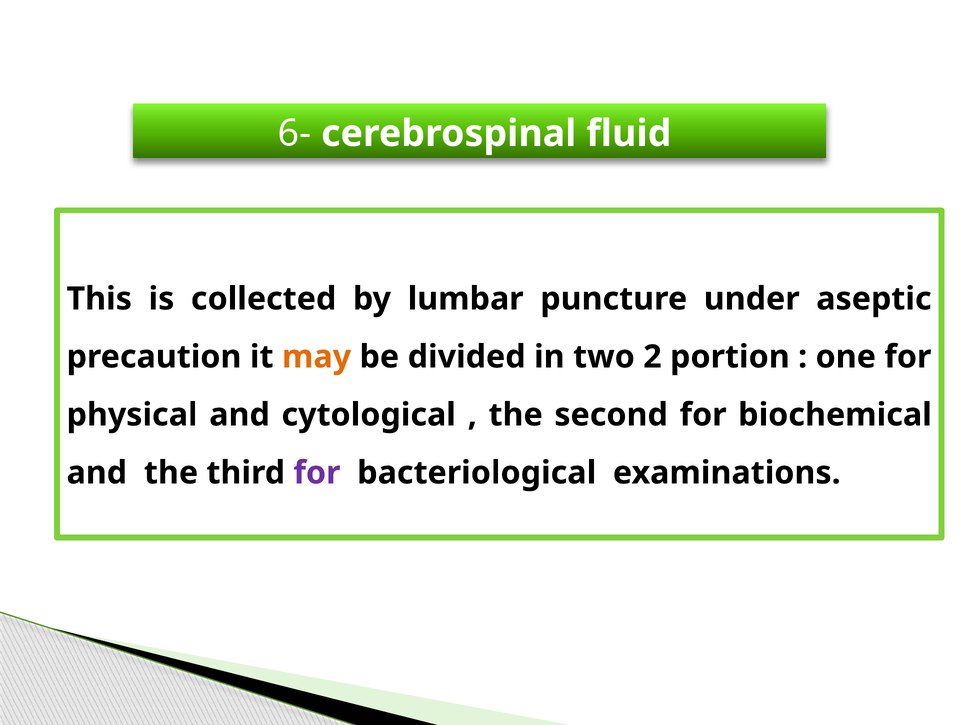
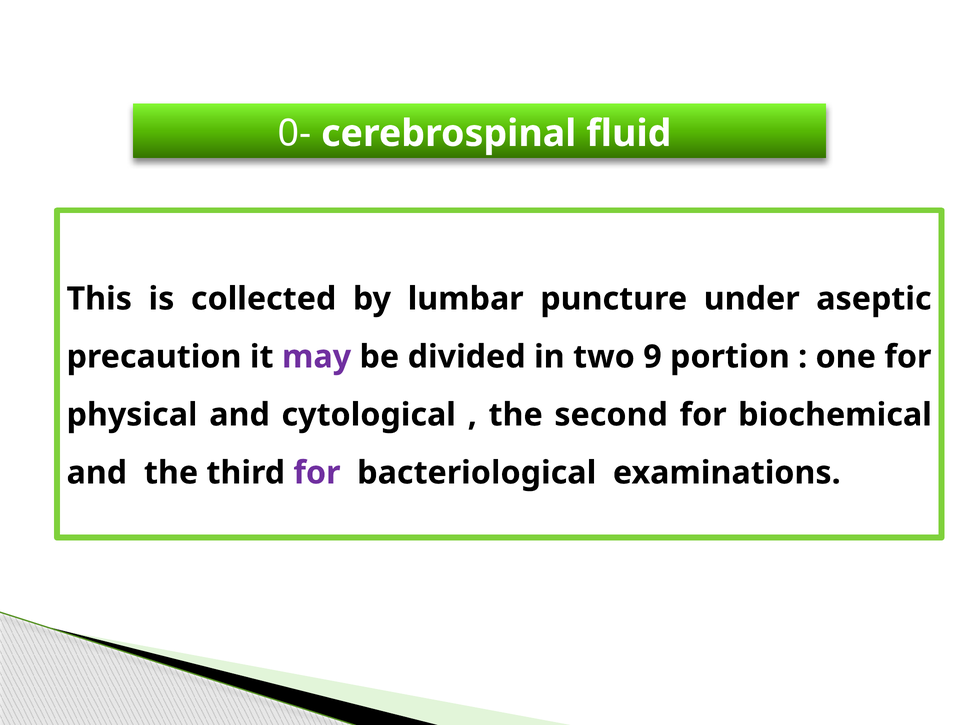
6-: 6- -> 0- (295, 134)
may colour: orange -> purple (317, 357)
2: 2 -> 9 (652, 357)
